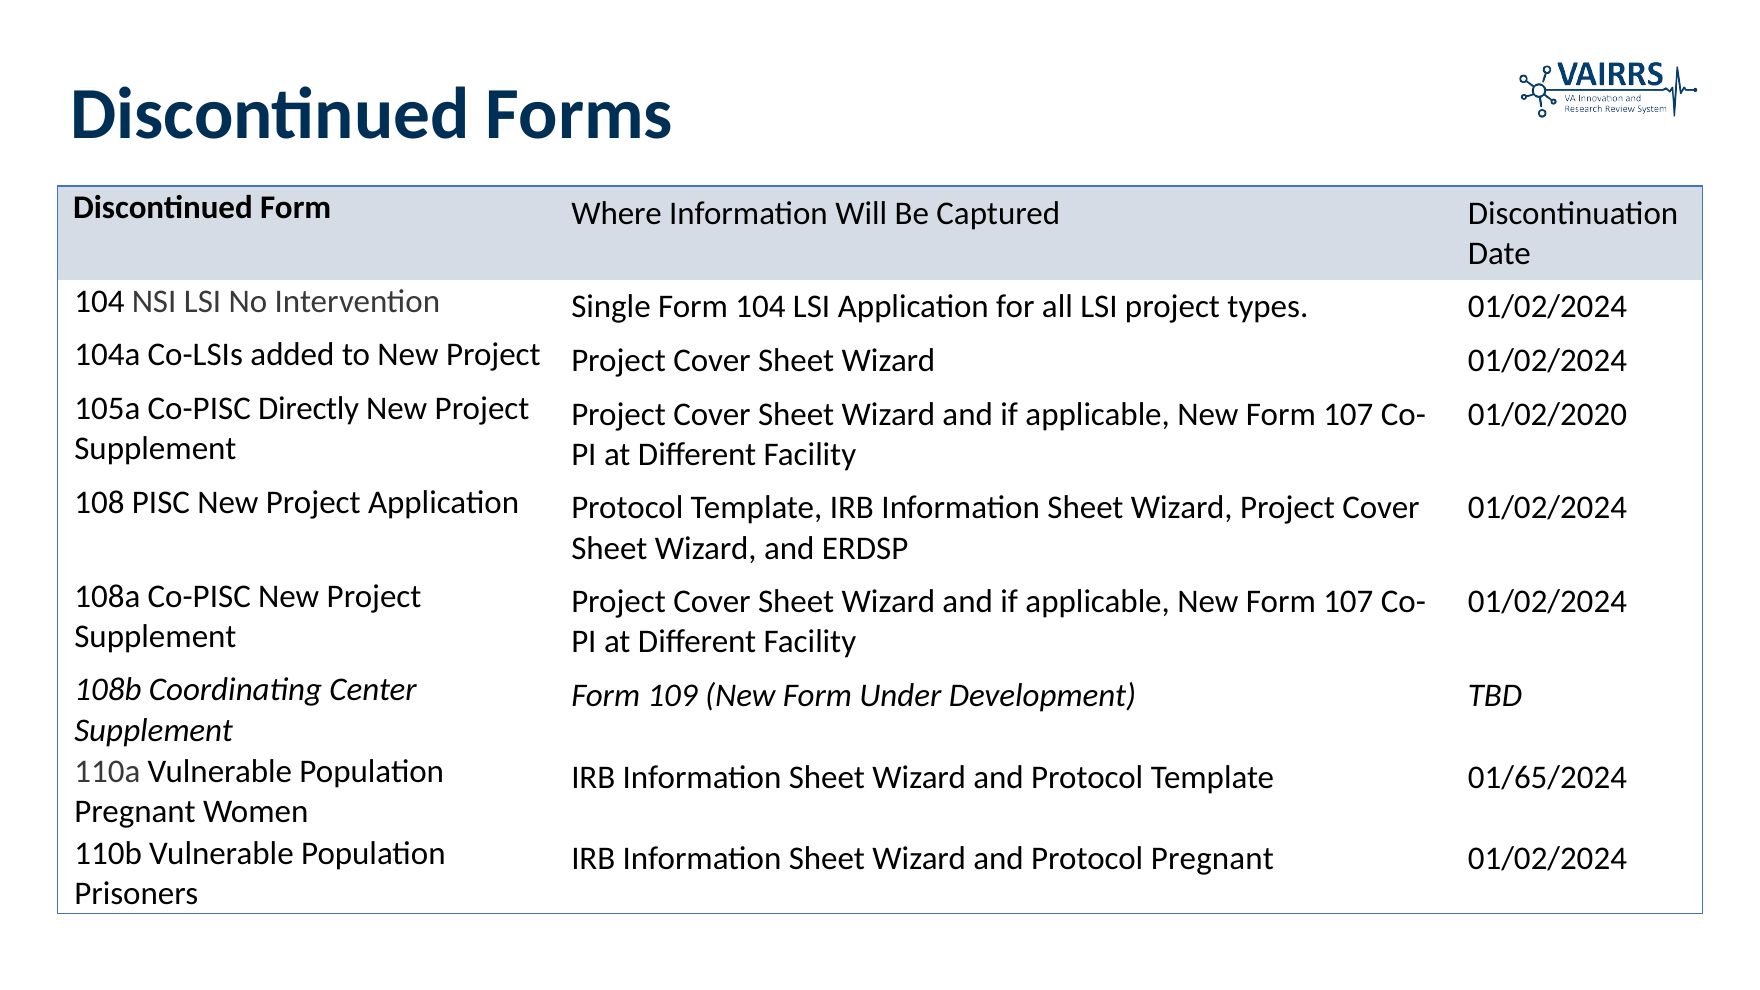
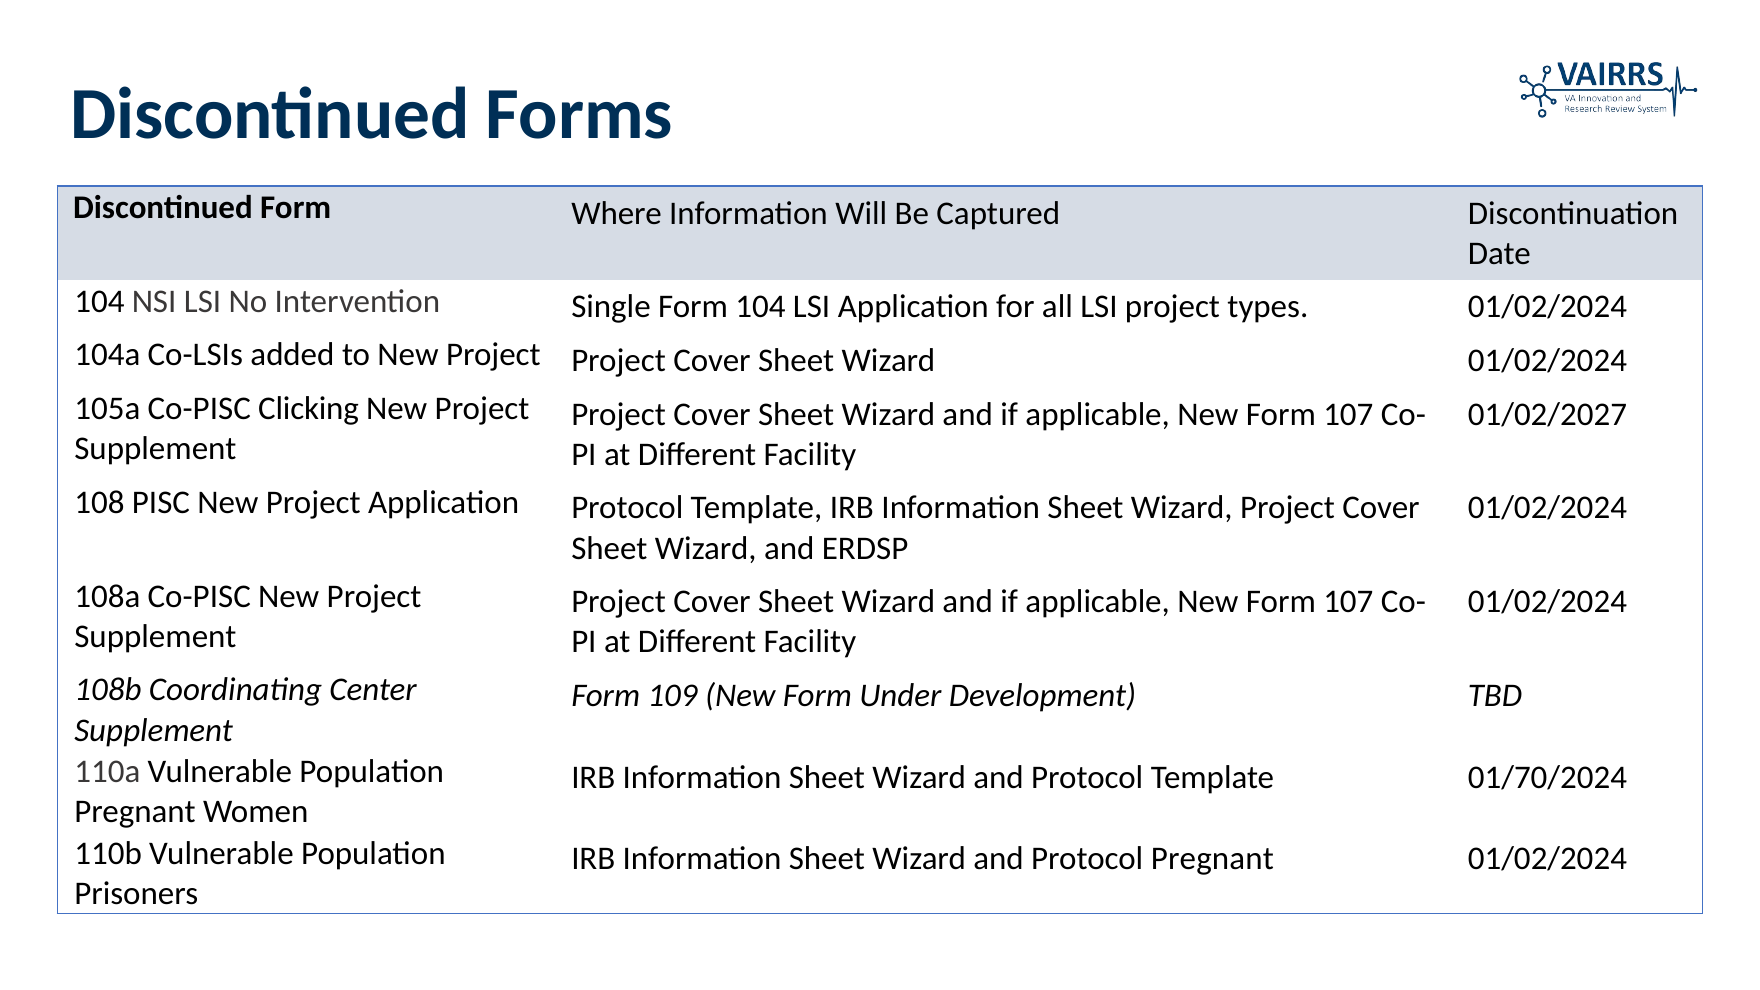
Directly: Directly -> Clicking (308, 409)
01/02/2020: 01/02/2020 -> 01/02/2027 (1547, 414)
01/65/2024: 01/65/2024 -> 01/70/2024 (1547, 777)
